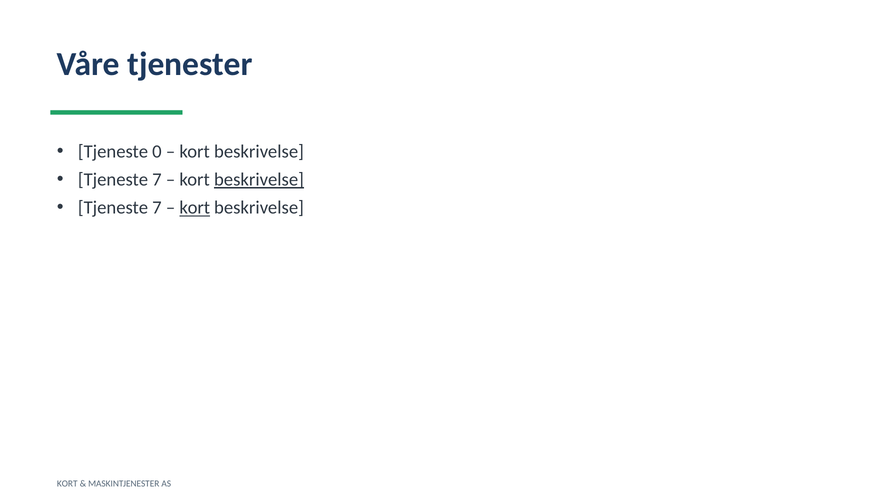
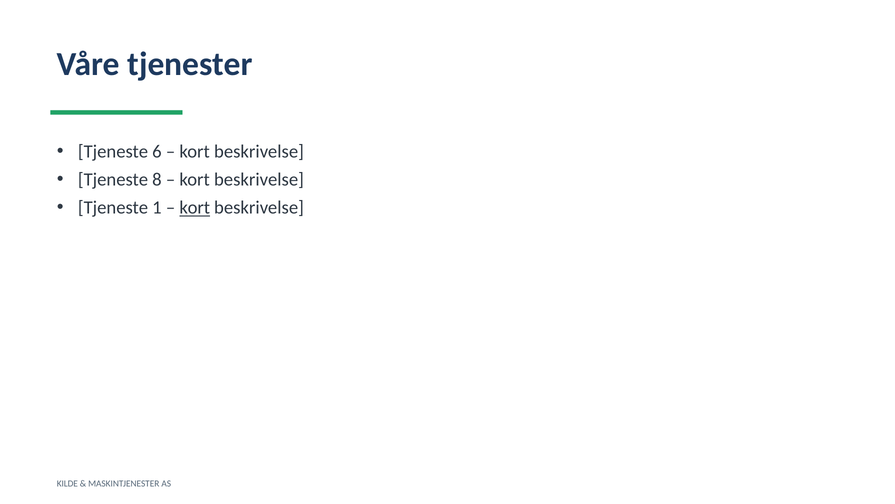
0: 0 -> 6 (157, 152)
7: 7 -> 8 (157, 180)
beskrivelse underline: present -> none (259, 180)
7: 7 -> 1 (157, 208)
KORT: KORT -> KILDE (67, 483)
